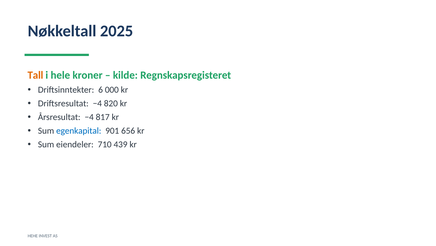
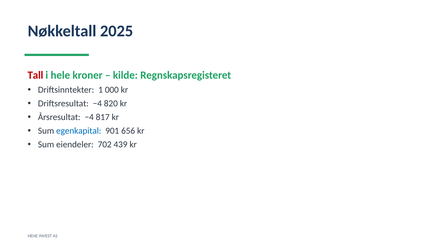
Tall colour: orange -> red (35, 75)
6: 6 -> 1 (101, 90)
710: 710 -> 702 (105, 144)
